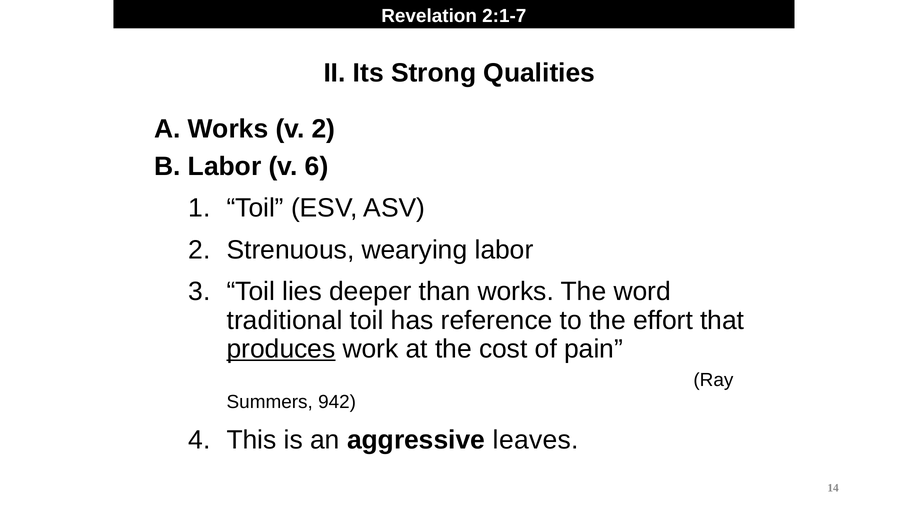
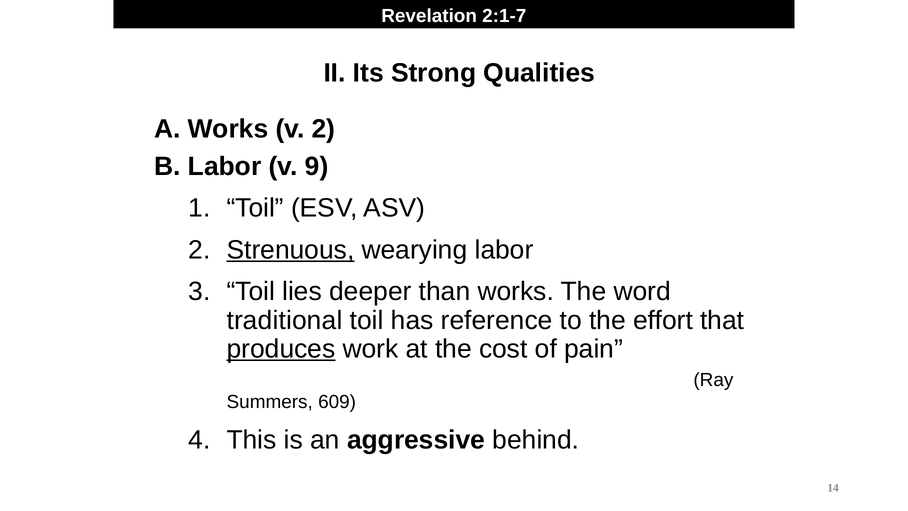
6: 6 -> 9 (317, 166)
Strenuous underline: none -> present (291, 250)
942: 942 -> 609 (337, 402)
leaves: leaves -> behind (536, 440)
